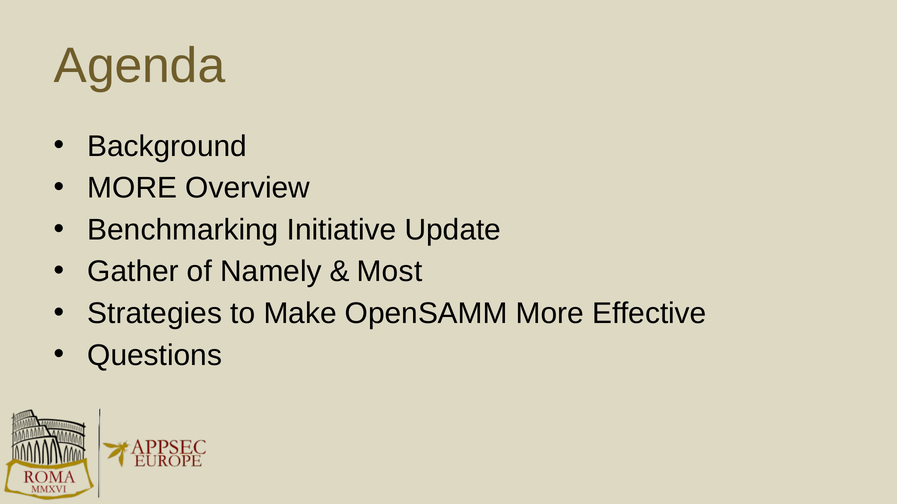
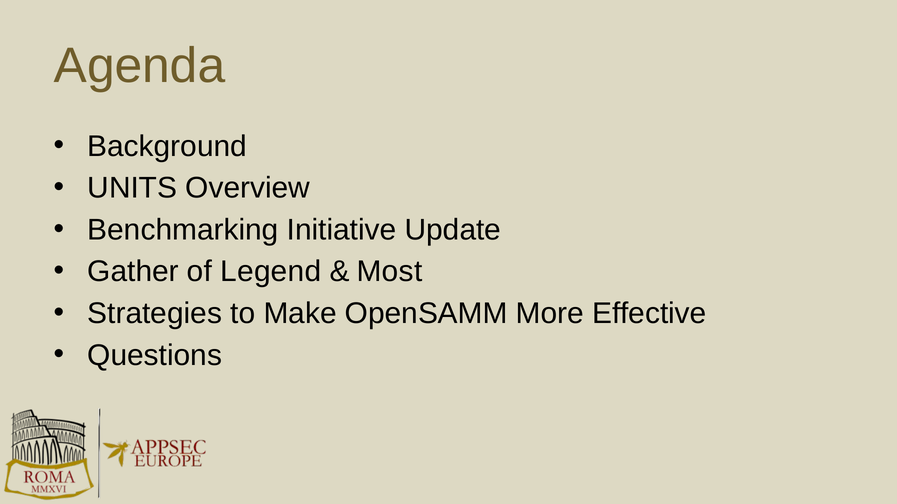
MORE: MORE -> UNITS (132, 188)
Namely: Namely -> Legend (271, 272)
